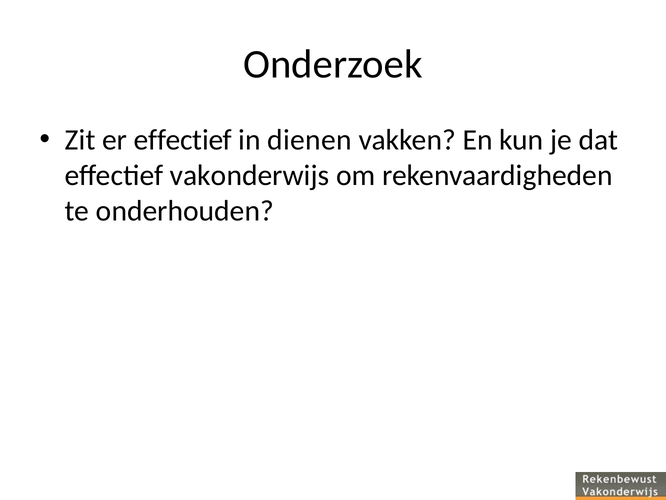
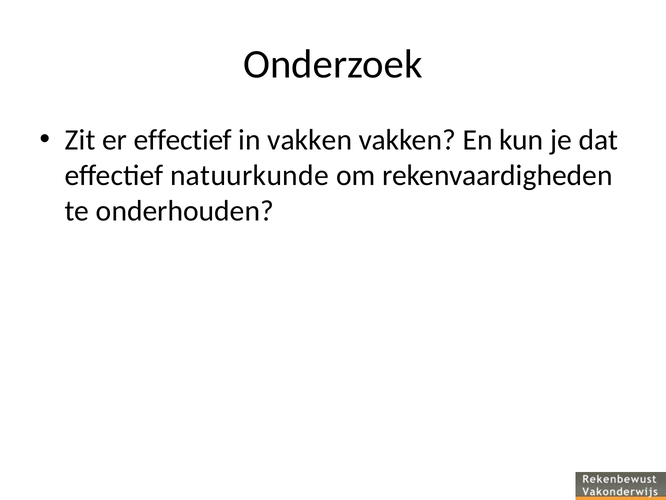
in dienen: dienen -> vakken (310, 140)
vakonderwijs: vakonderwijs -> natuurkunde (249, 175)
